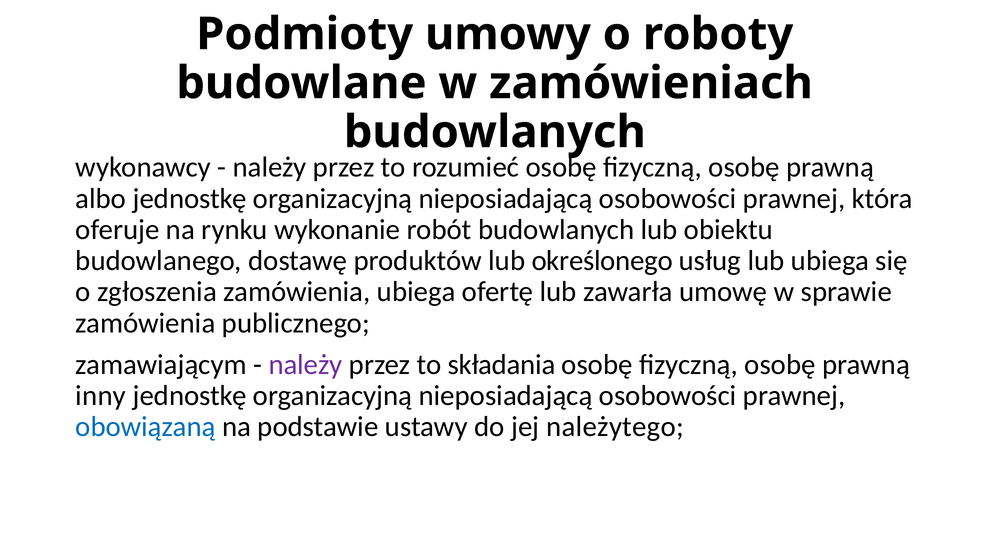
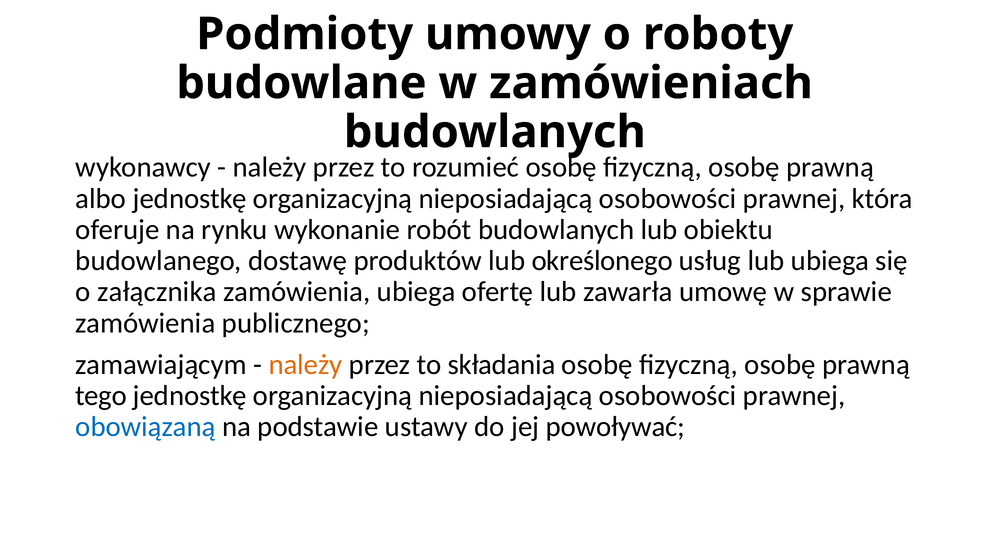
zgłoszenia: zgłoszenia -> załącznika (157, 292)
należy colour: purple -> orange (306, 364)
inny: inny -> tego (101, 396)
należytego: należytego -> powoływać (615, 427)
